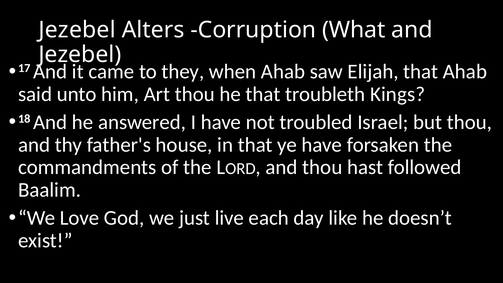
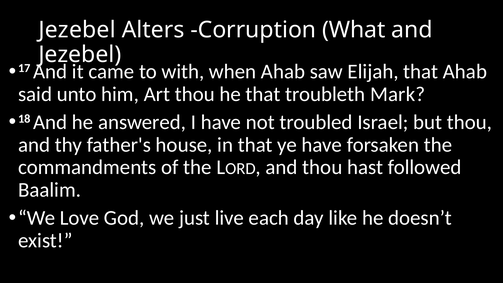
they: they -> with (183, 72)
Kings: Kings -> Mark (398, 94)
